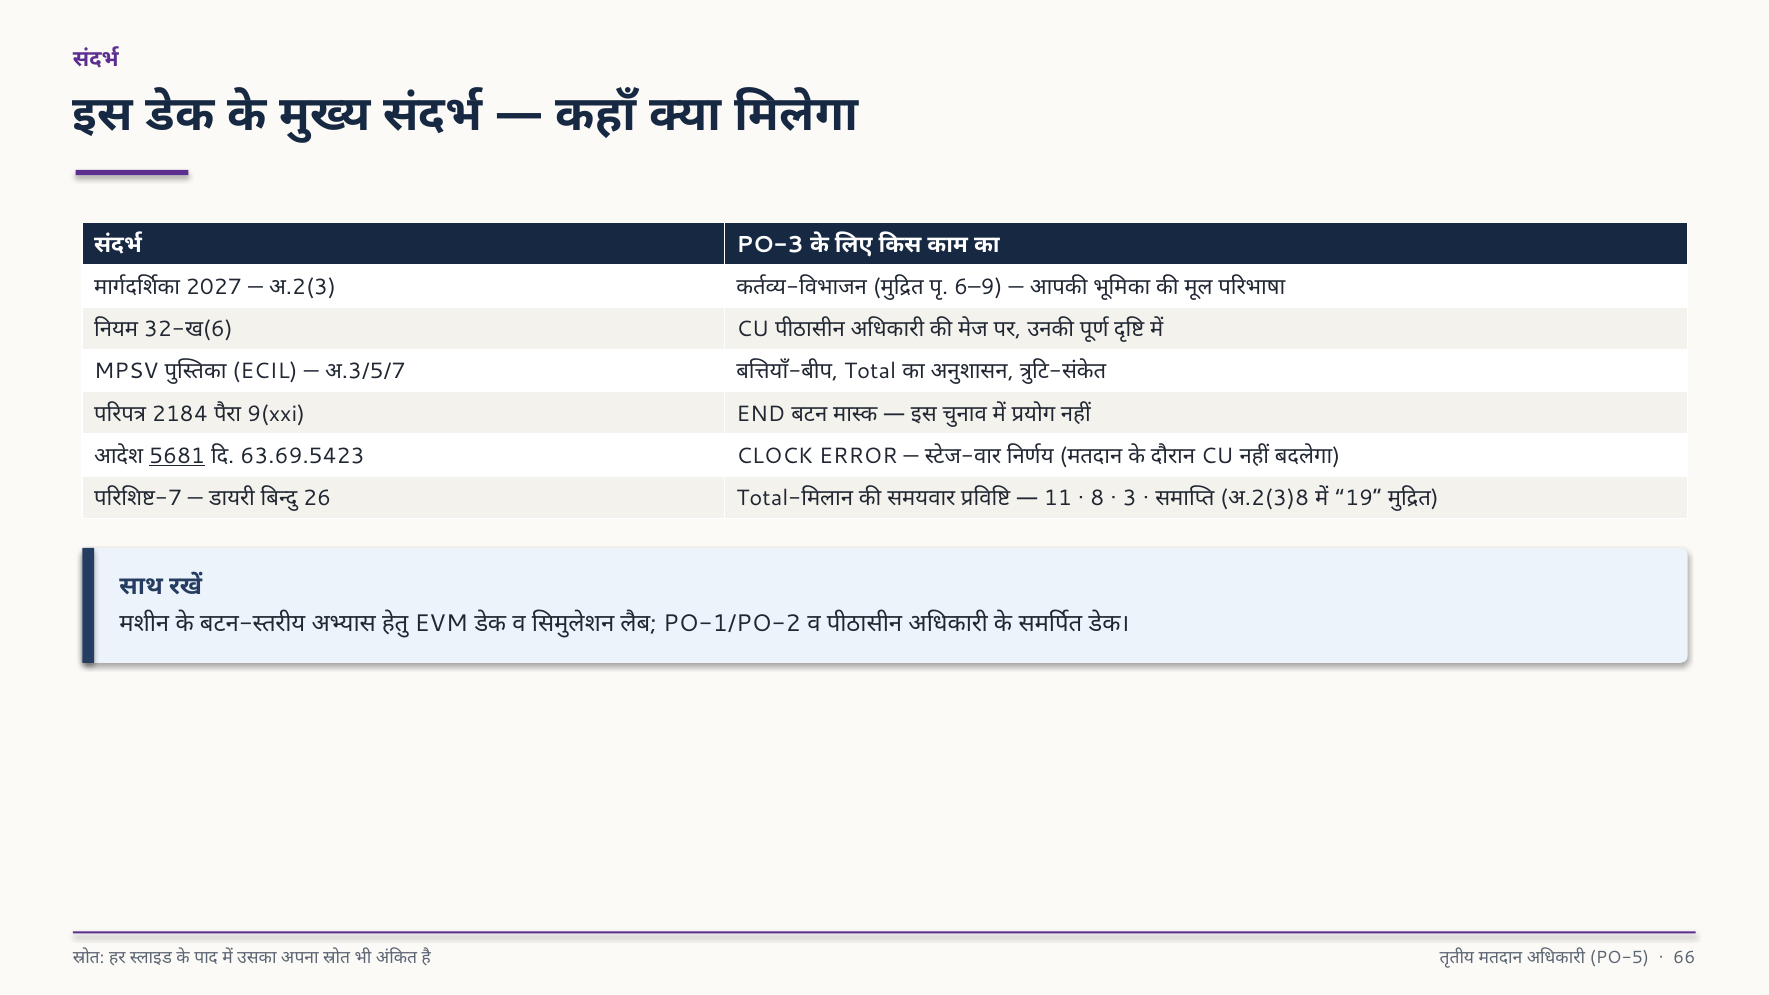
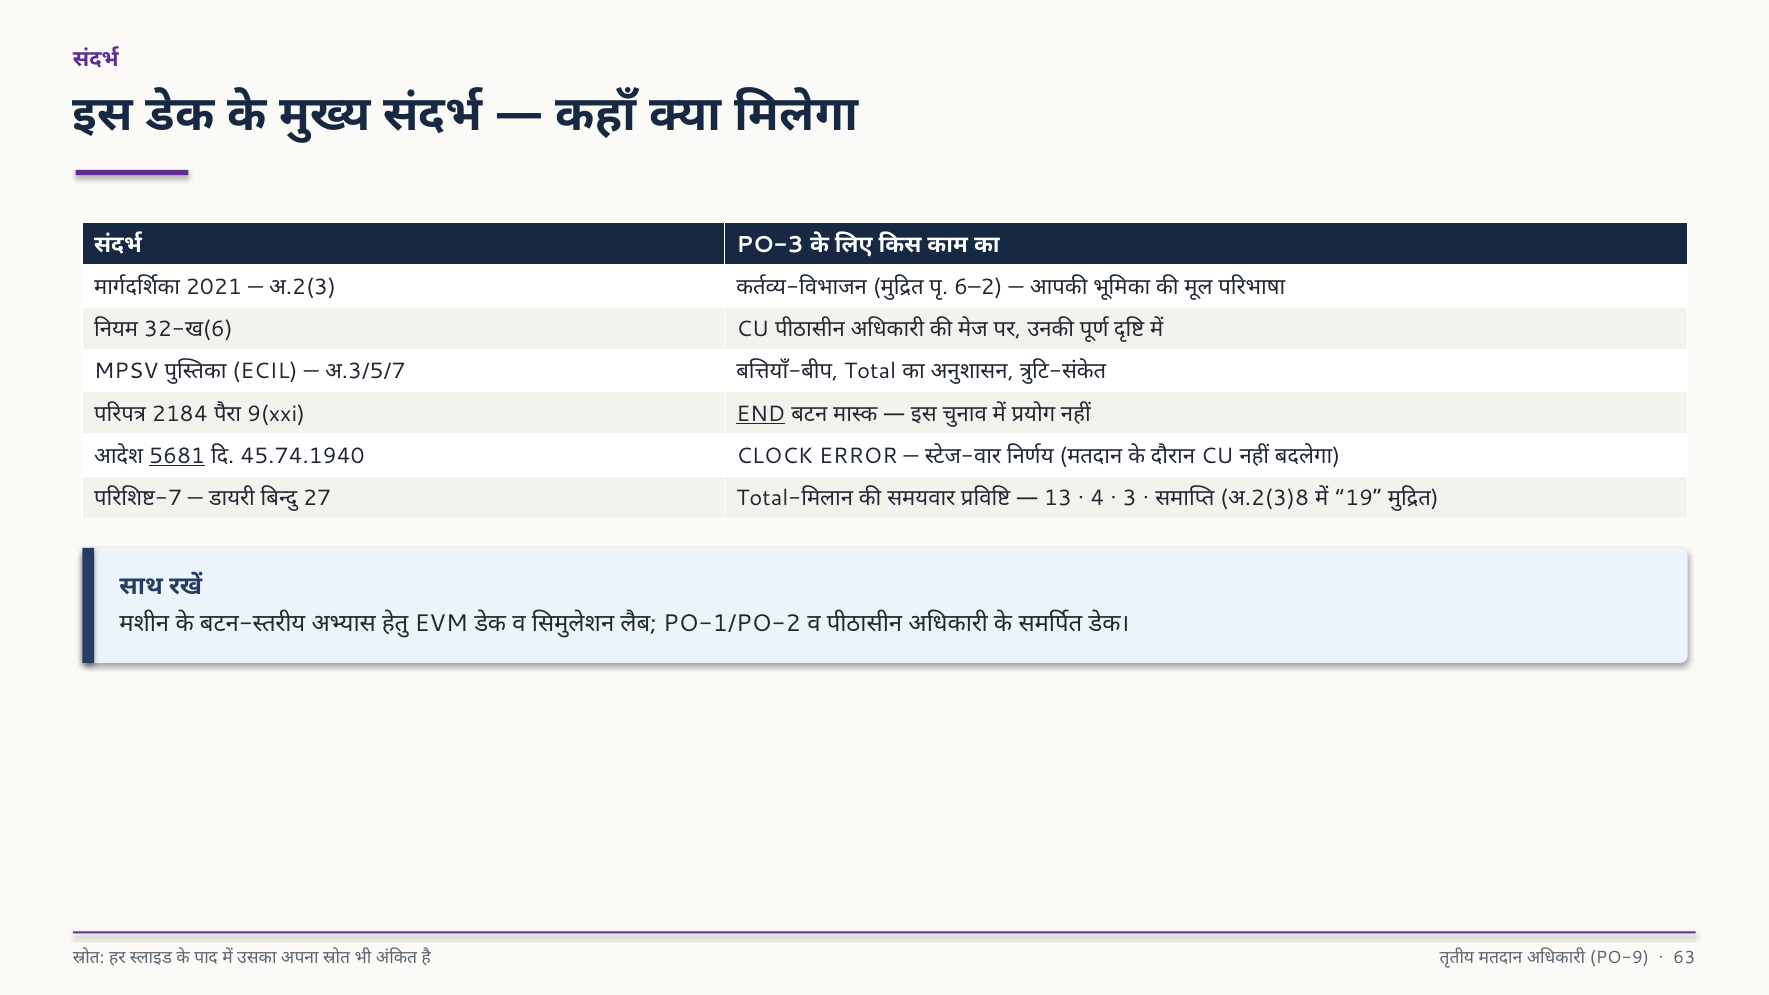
2027: 2027 -> 2021 (214, 287)
6–9: 6–9 -> 6–2 (978, 287)
END underline: none -> present (761, 414)
63.69.5423: 63.69.5423 -> 45.74.1940 (303, 456)
26: 26 -> 27 (317, 499)
11: 11 -> 13 (1058, 499)
8: 8 -> 4 (1097, 499)
PO-5: PO-5 -> PO-9 (1619, 958)
66: 66 -> 63 (1684, 958)
